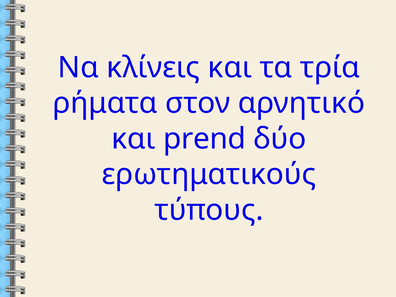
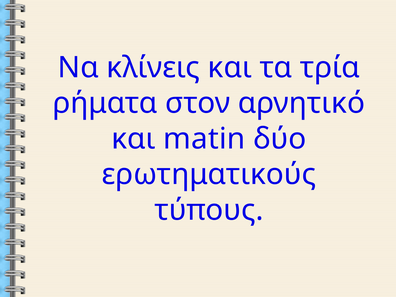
prend: prend -> matin (204, 139)
